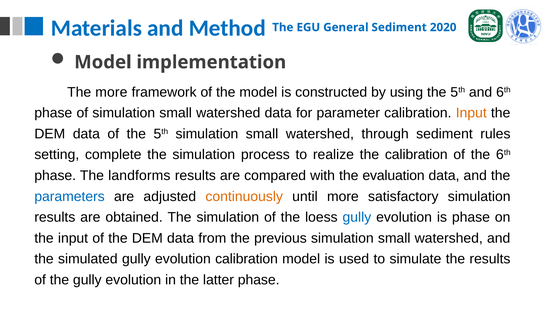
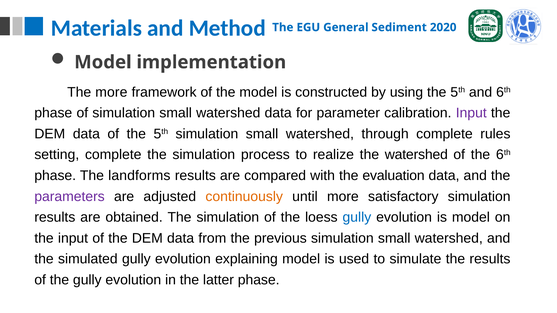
Input colour: orange -> purple (471, 113)
through sediment: sediment -> complete (444, 134)
the calibration: calibration -> watershed (416, 155)
parameters colour: blue -> purple (70, 197)
is phase: phase -> model (471, 218)
evolution calibration: calibration -> explaining (246, 259)
